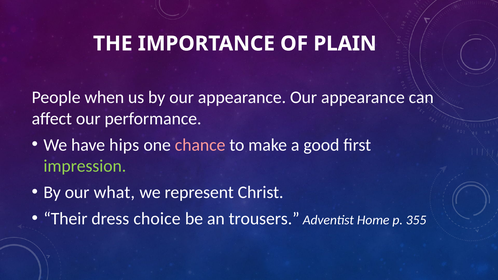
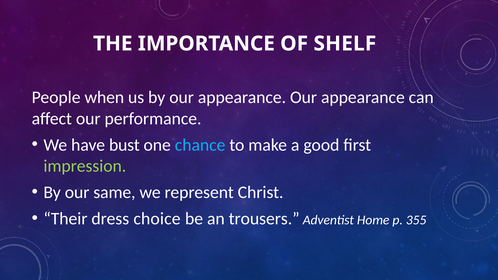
PLAIN: PLAIN -> SHELF (345, 44)
hips: hips -> bust (124, 145)
chance colour: pink -> light blue (200, 145)
what: what -> same (114, 192)
